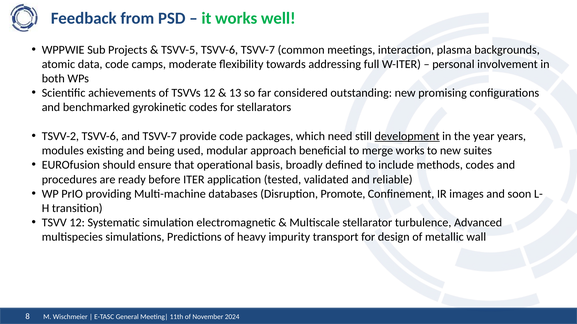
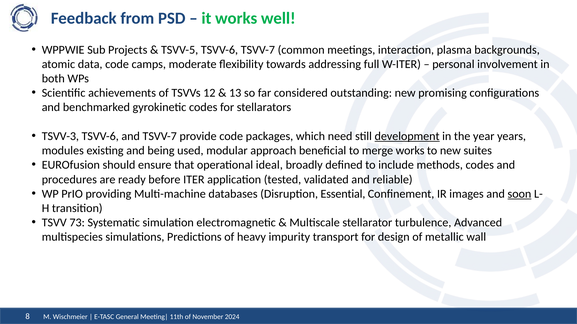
TSVV-2: TSVV-2 -> TSVV-3 (60, 136)
basis: basis -> ideal (269, 165)
Promote: Promote -> Essential (343, 194)
soon underline: none -> present (519, 194)
TSVV 12: 12 -> 73 (77, 223)
